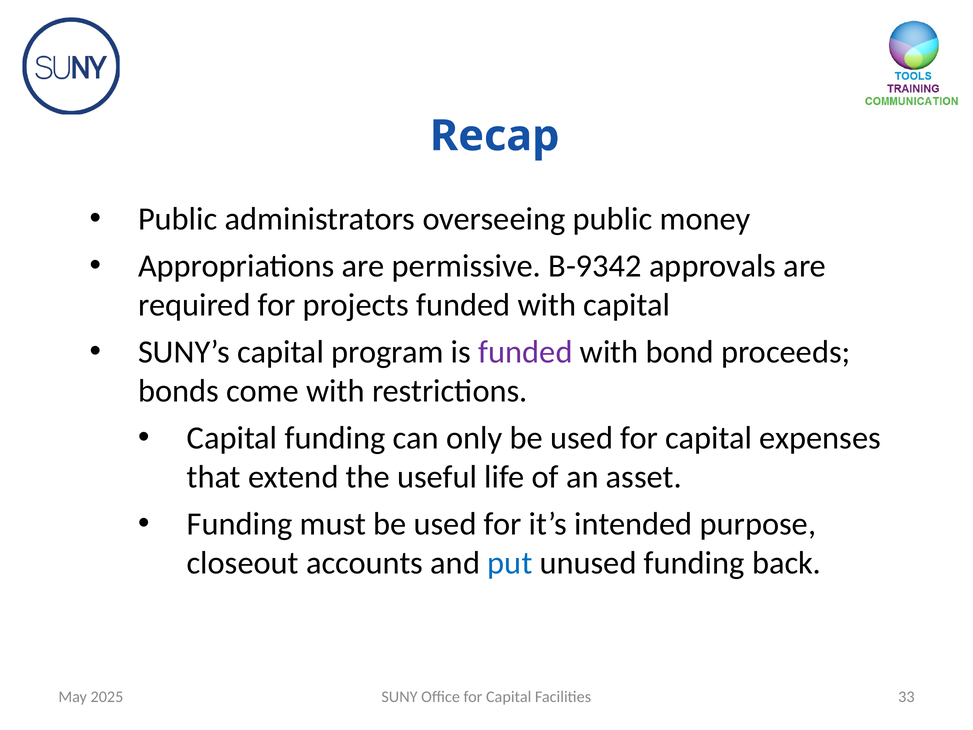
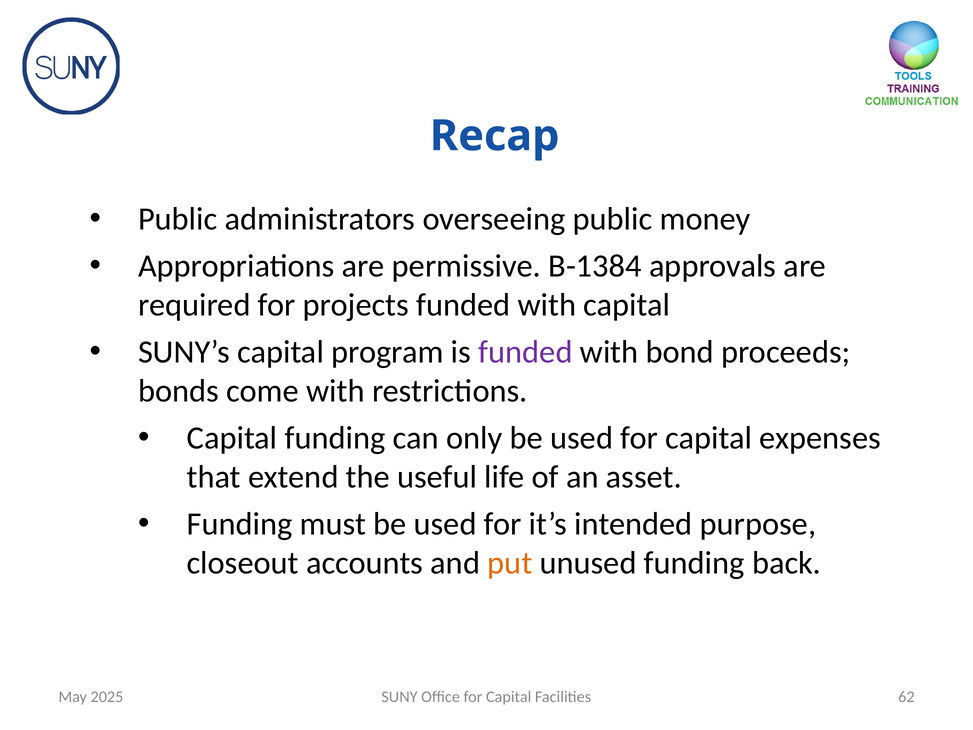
B-9342: B-9342 -> B-1384 (595, 266)
put colour: blue -> orange (510, 563)
33: 33 -> 62 (906, 697)
